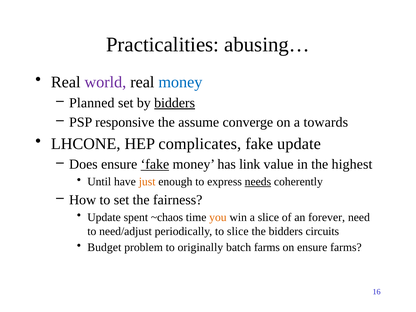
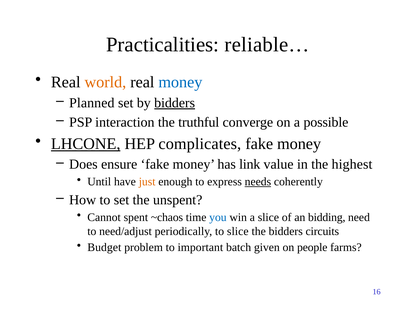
abusing…: abusing… -> reliable… (267, 45)
world colour: purple -> orange (105, 82)
responsive: responsive -> interaction (125, 122)
assume: assume -> truthful (199, 122)
towards: towards -> possible (326, 122)
LHCONE underline: none -> present (86, 144)
update: update -> money (299, 144)
fake underline: present -> none (155, 164)
fairness: fairness -> unspent (178, 200)
Update: Update -> Cannot (104, 217)
you colour: orange -> blue (218, 217)
forever: forever -> bidding (327, 217)
originally: originally -> important (200, 247)
batch farms: farms -> given (267, 247)
on ensure: ensure -> people (312, 247)
